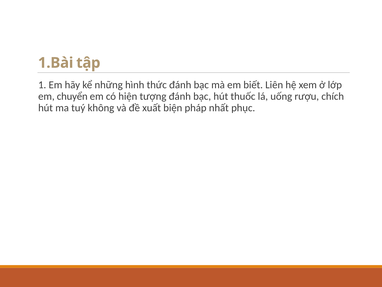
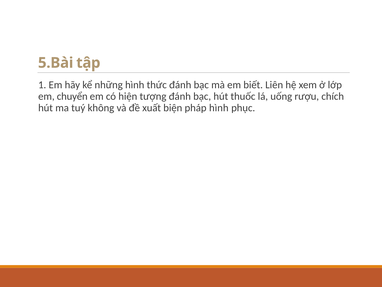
1.Bài: 1.Bài -> 5.Bài (56, 63)
pháp nhất: nhất -> hình (219, 108)
